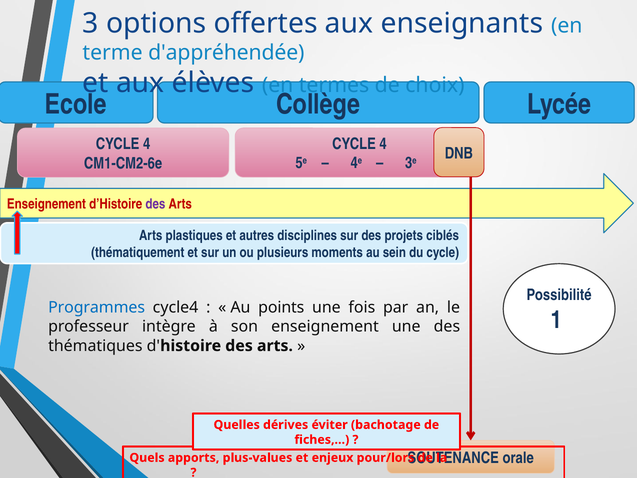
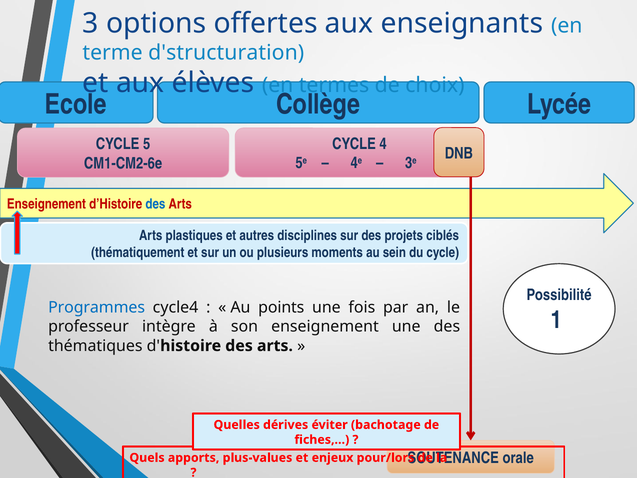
d'appréhendée: d'appréhendée -> d'structuration (226, 53)
4: 4 -> 5 (147, 144)
des colour: purple -> blue (155, 204)
